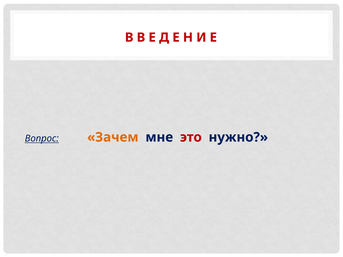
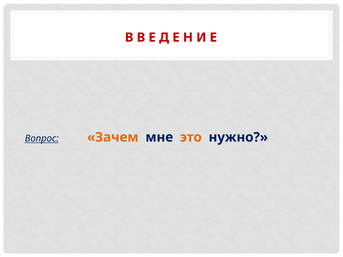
это colour: red -> orange (191, 137)
